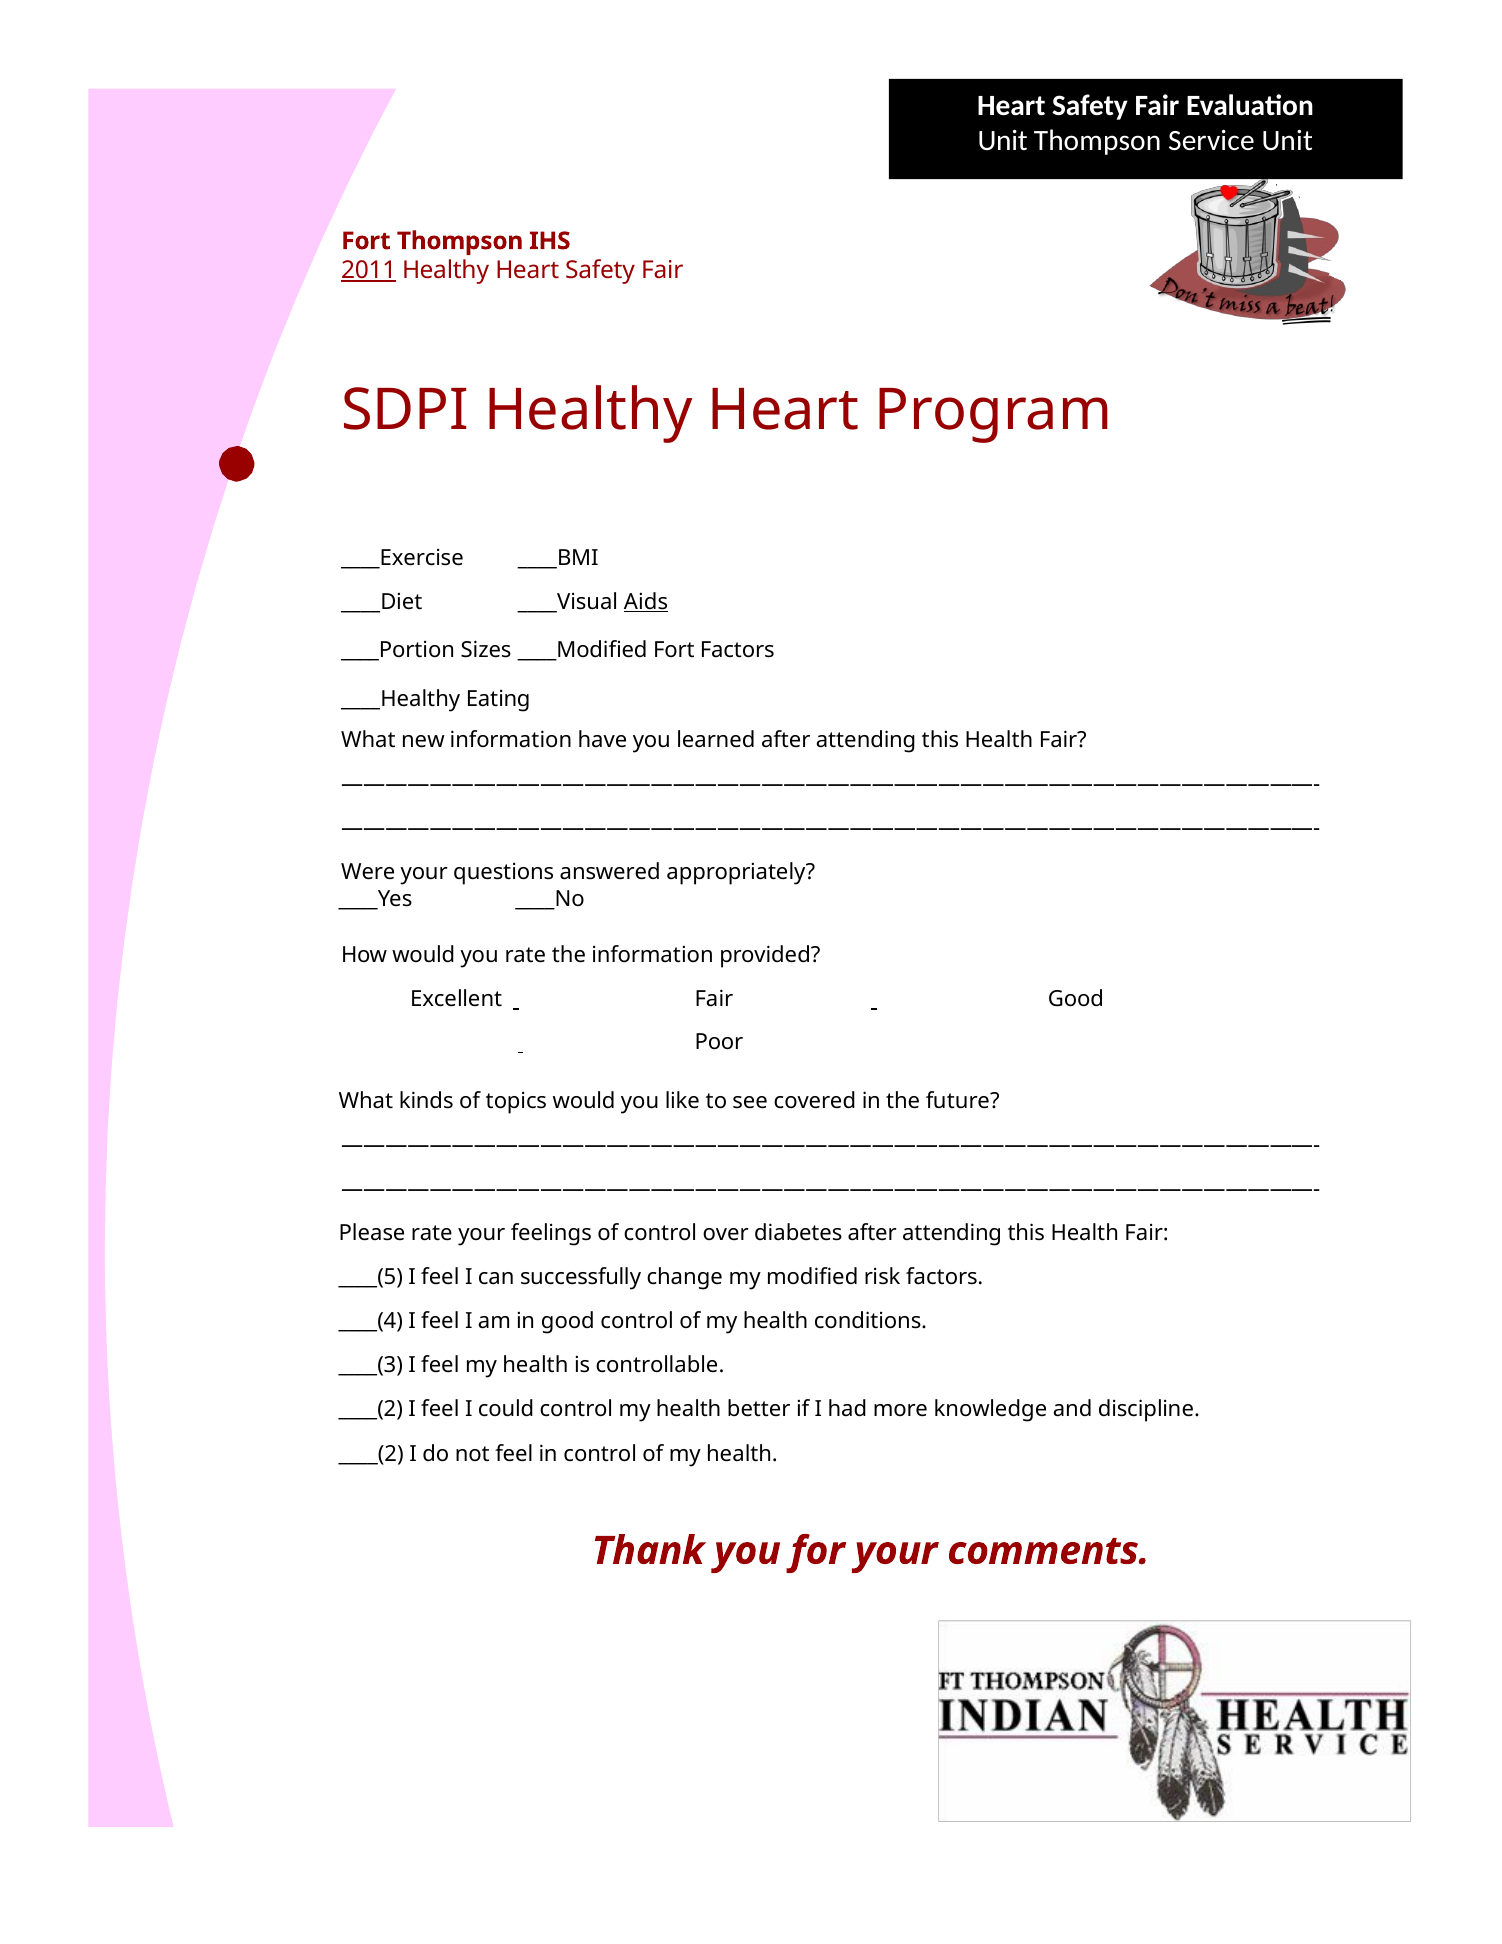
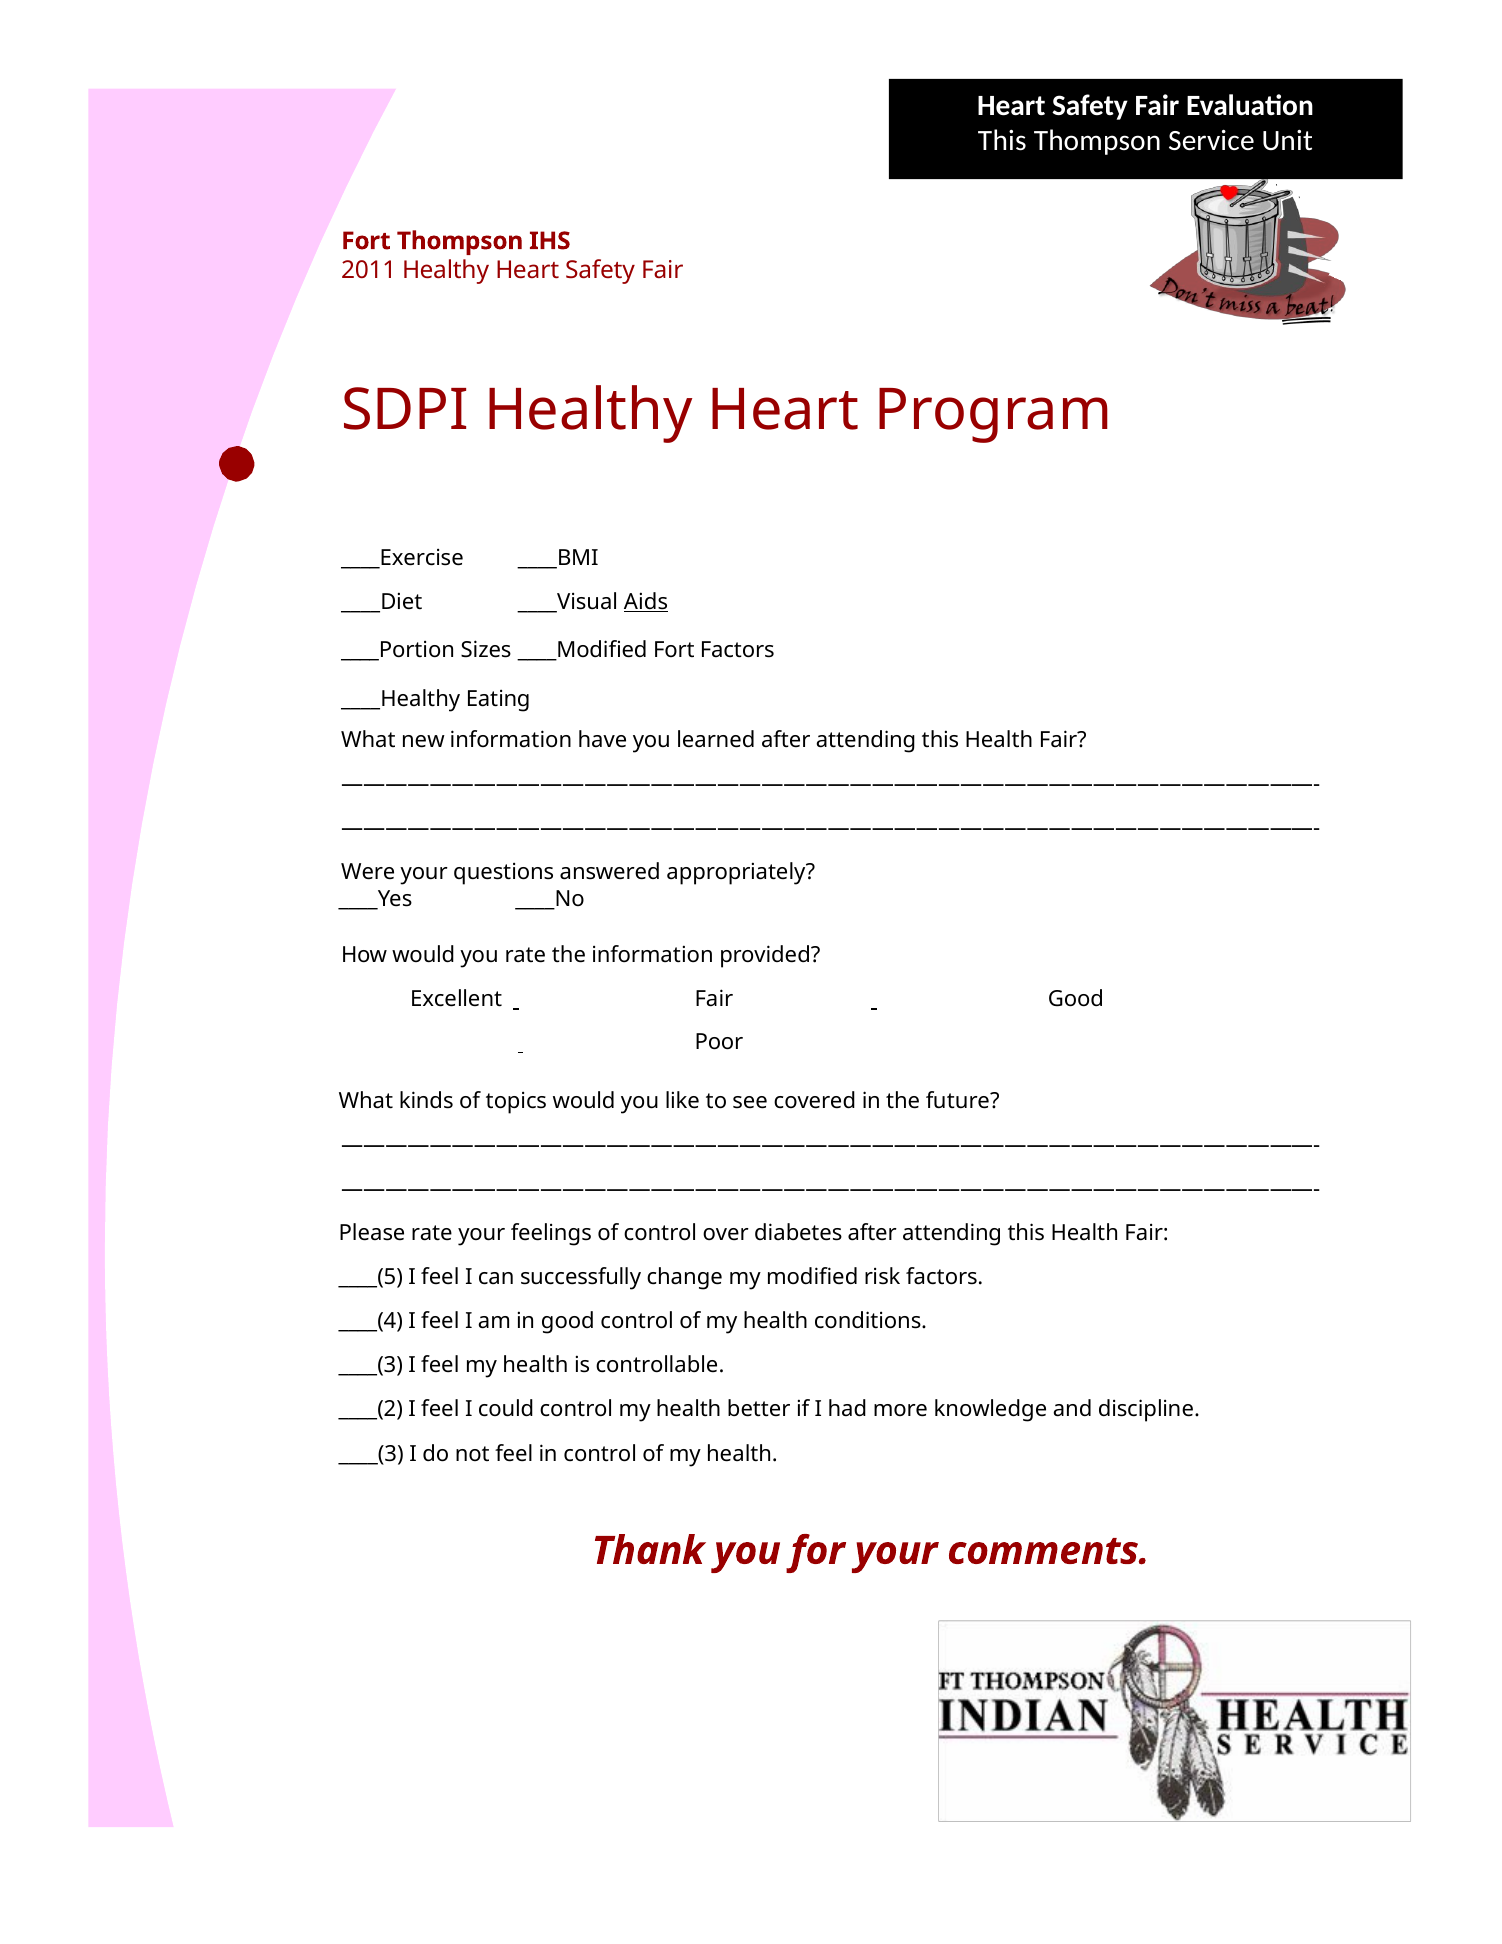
Unit: Unit -> This (1002, 141)
2011 underline: present -> none (369, 271)
____(2: ____(2 -> ____(3 (371, 1454)
